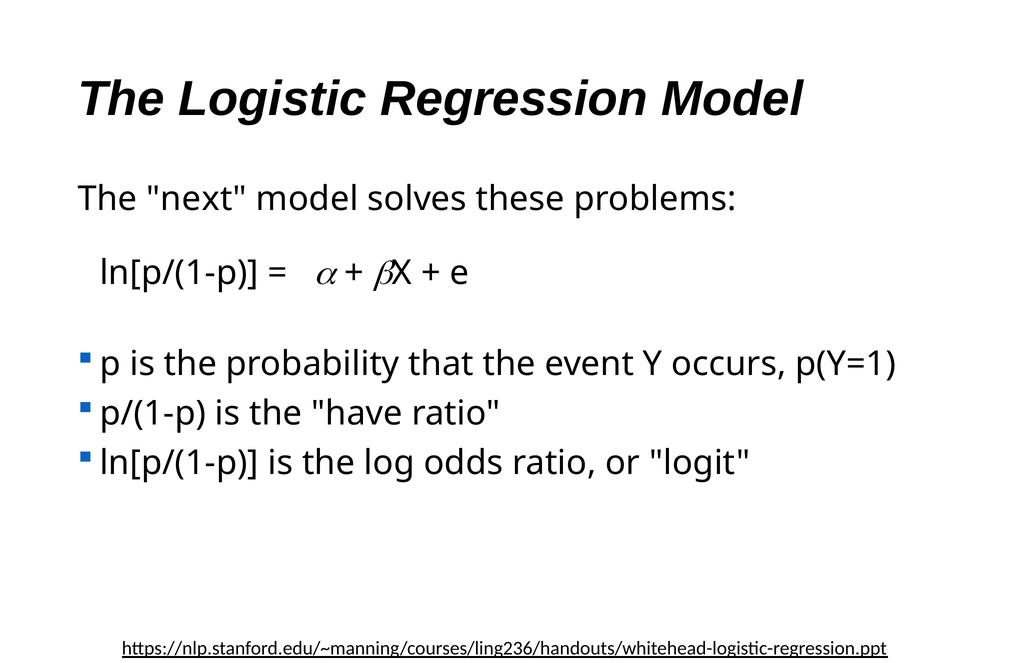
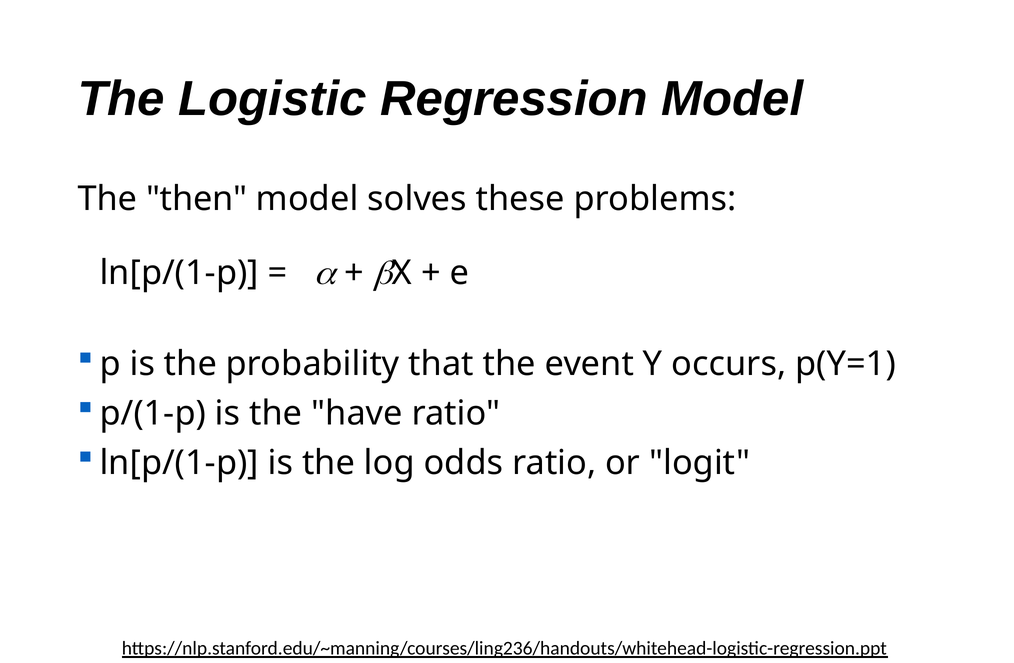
next: next -> then (197, 199)
